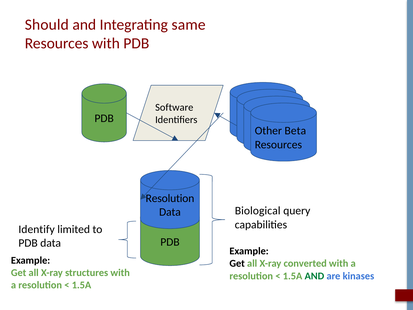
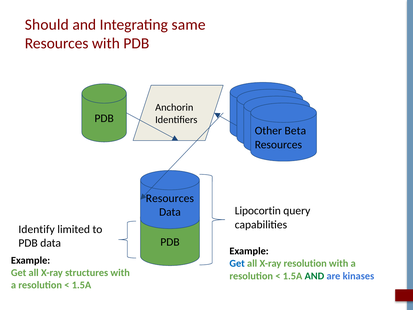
Software: Software -> Anchorin (174, 107)
Resolution: Resolution -> Resources (170, 198)
Biological: Biological -> Lipocortin (258, 211)
Get colour: black -> blue (237, 263)
X-ray converted: converted -> resolution (305, 263)
